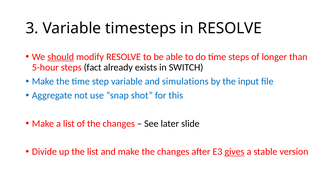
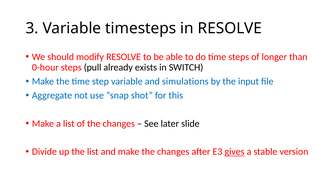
should underline: present -> none (61, 57)
5-hour: 5-hour -> 0-hour (45, 67)
fact: fact -> pull (93, 67)
